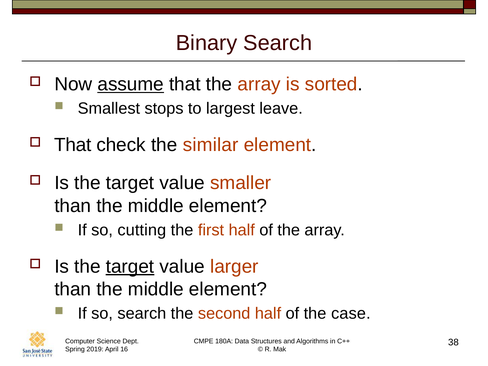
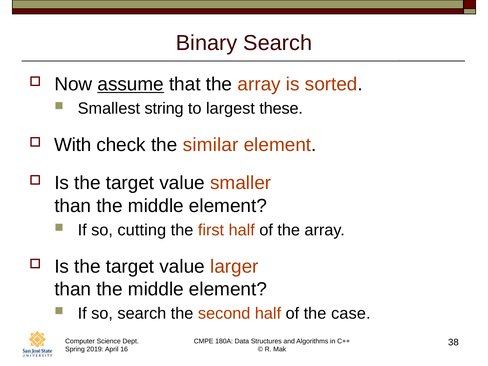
stops: stops -> string (164, 109)
leave: leave -> these (281, 109)
That: That -> With (73, 145)
target underline: present -> none (130, 267)
